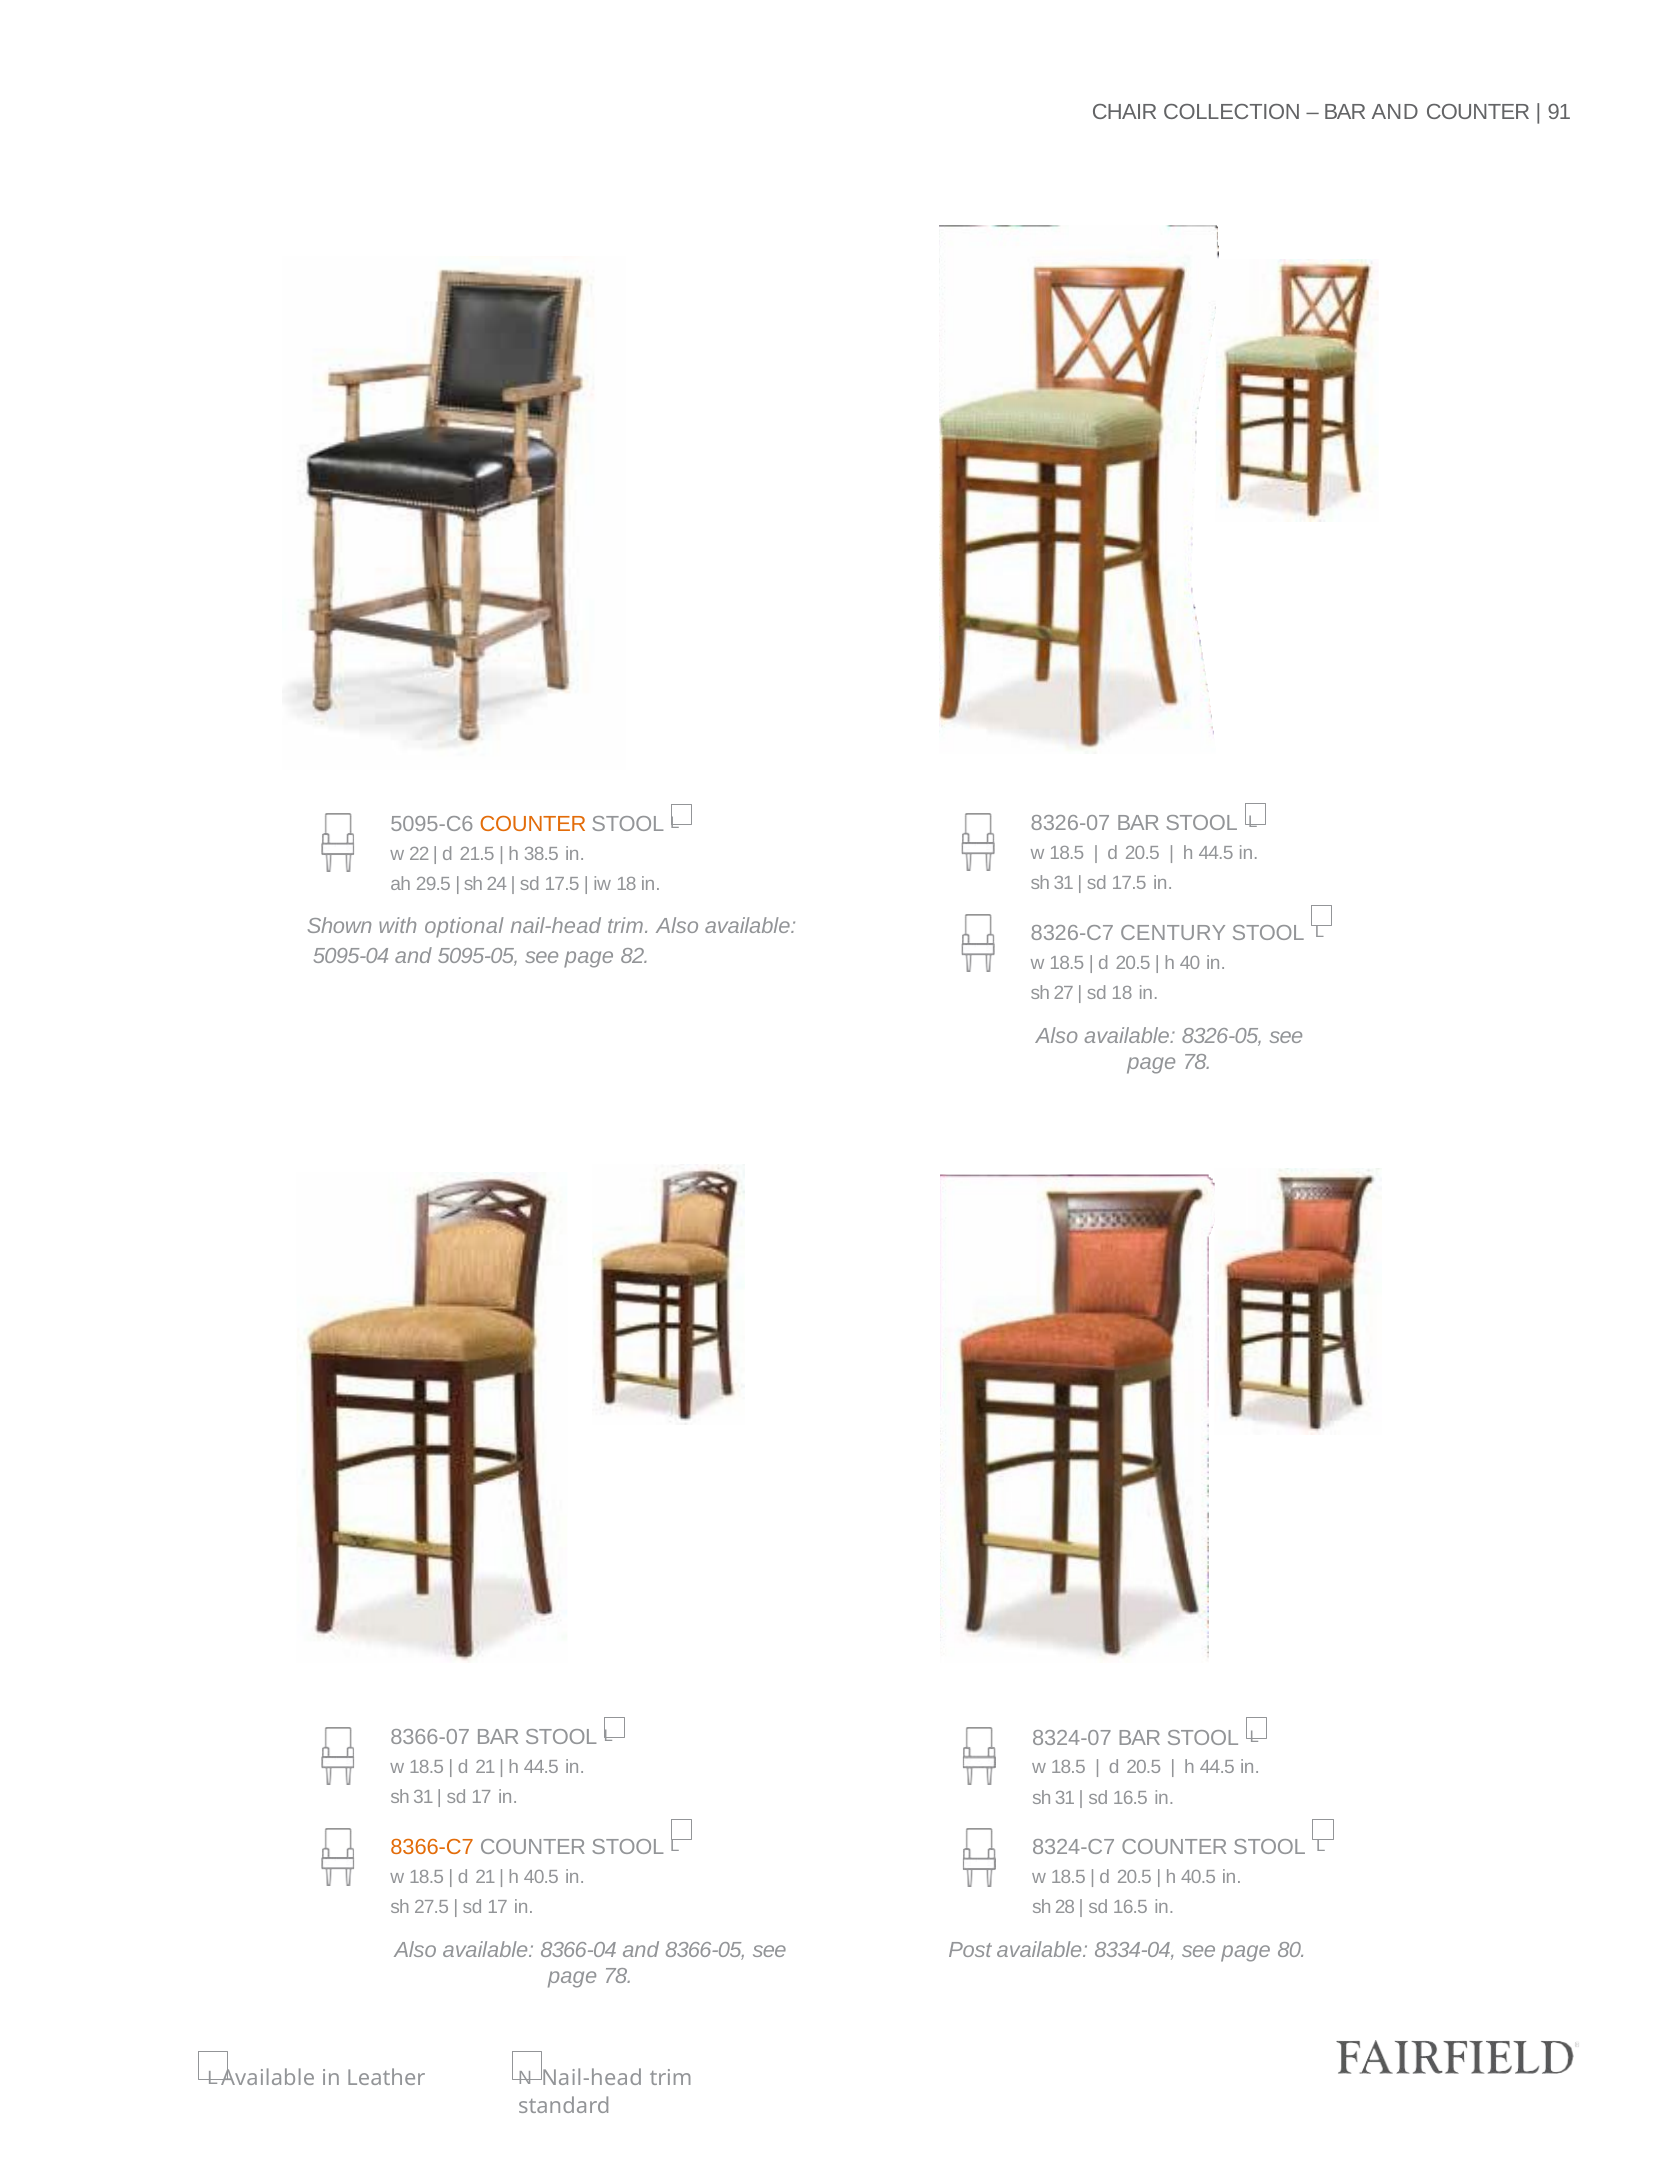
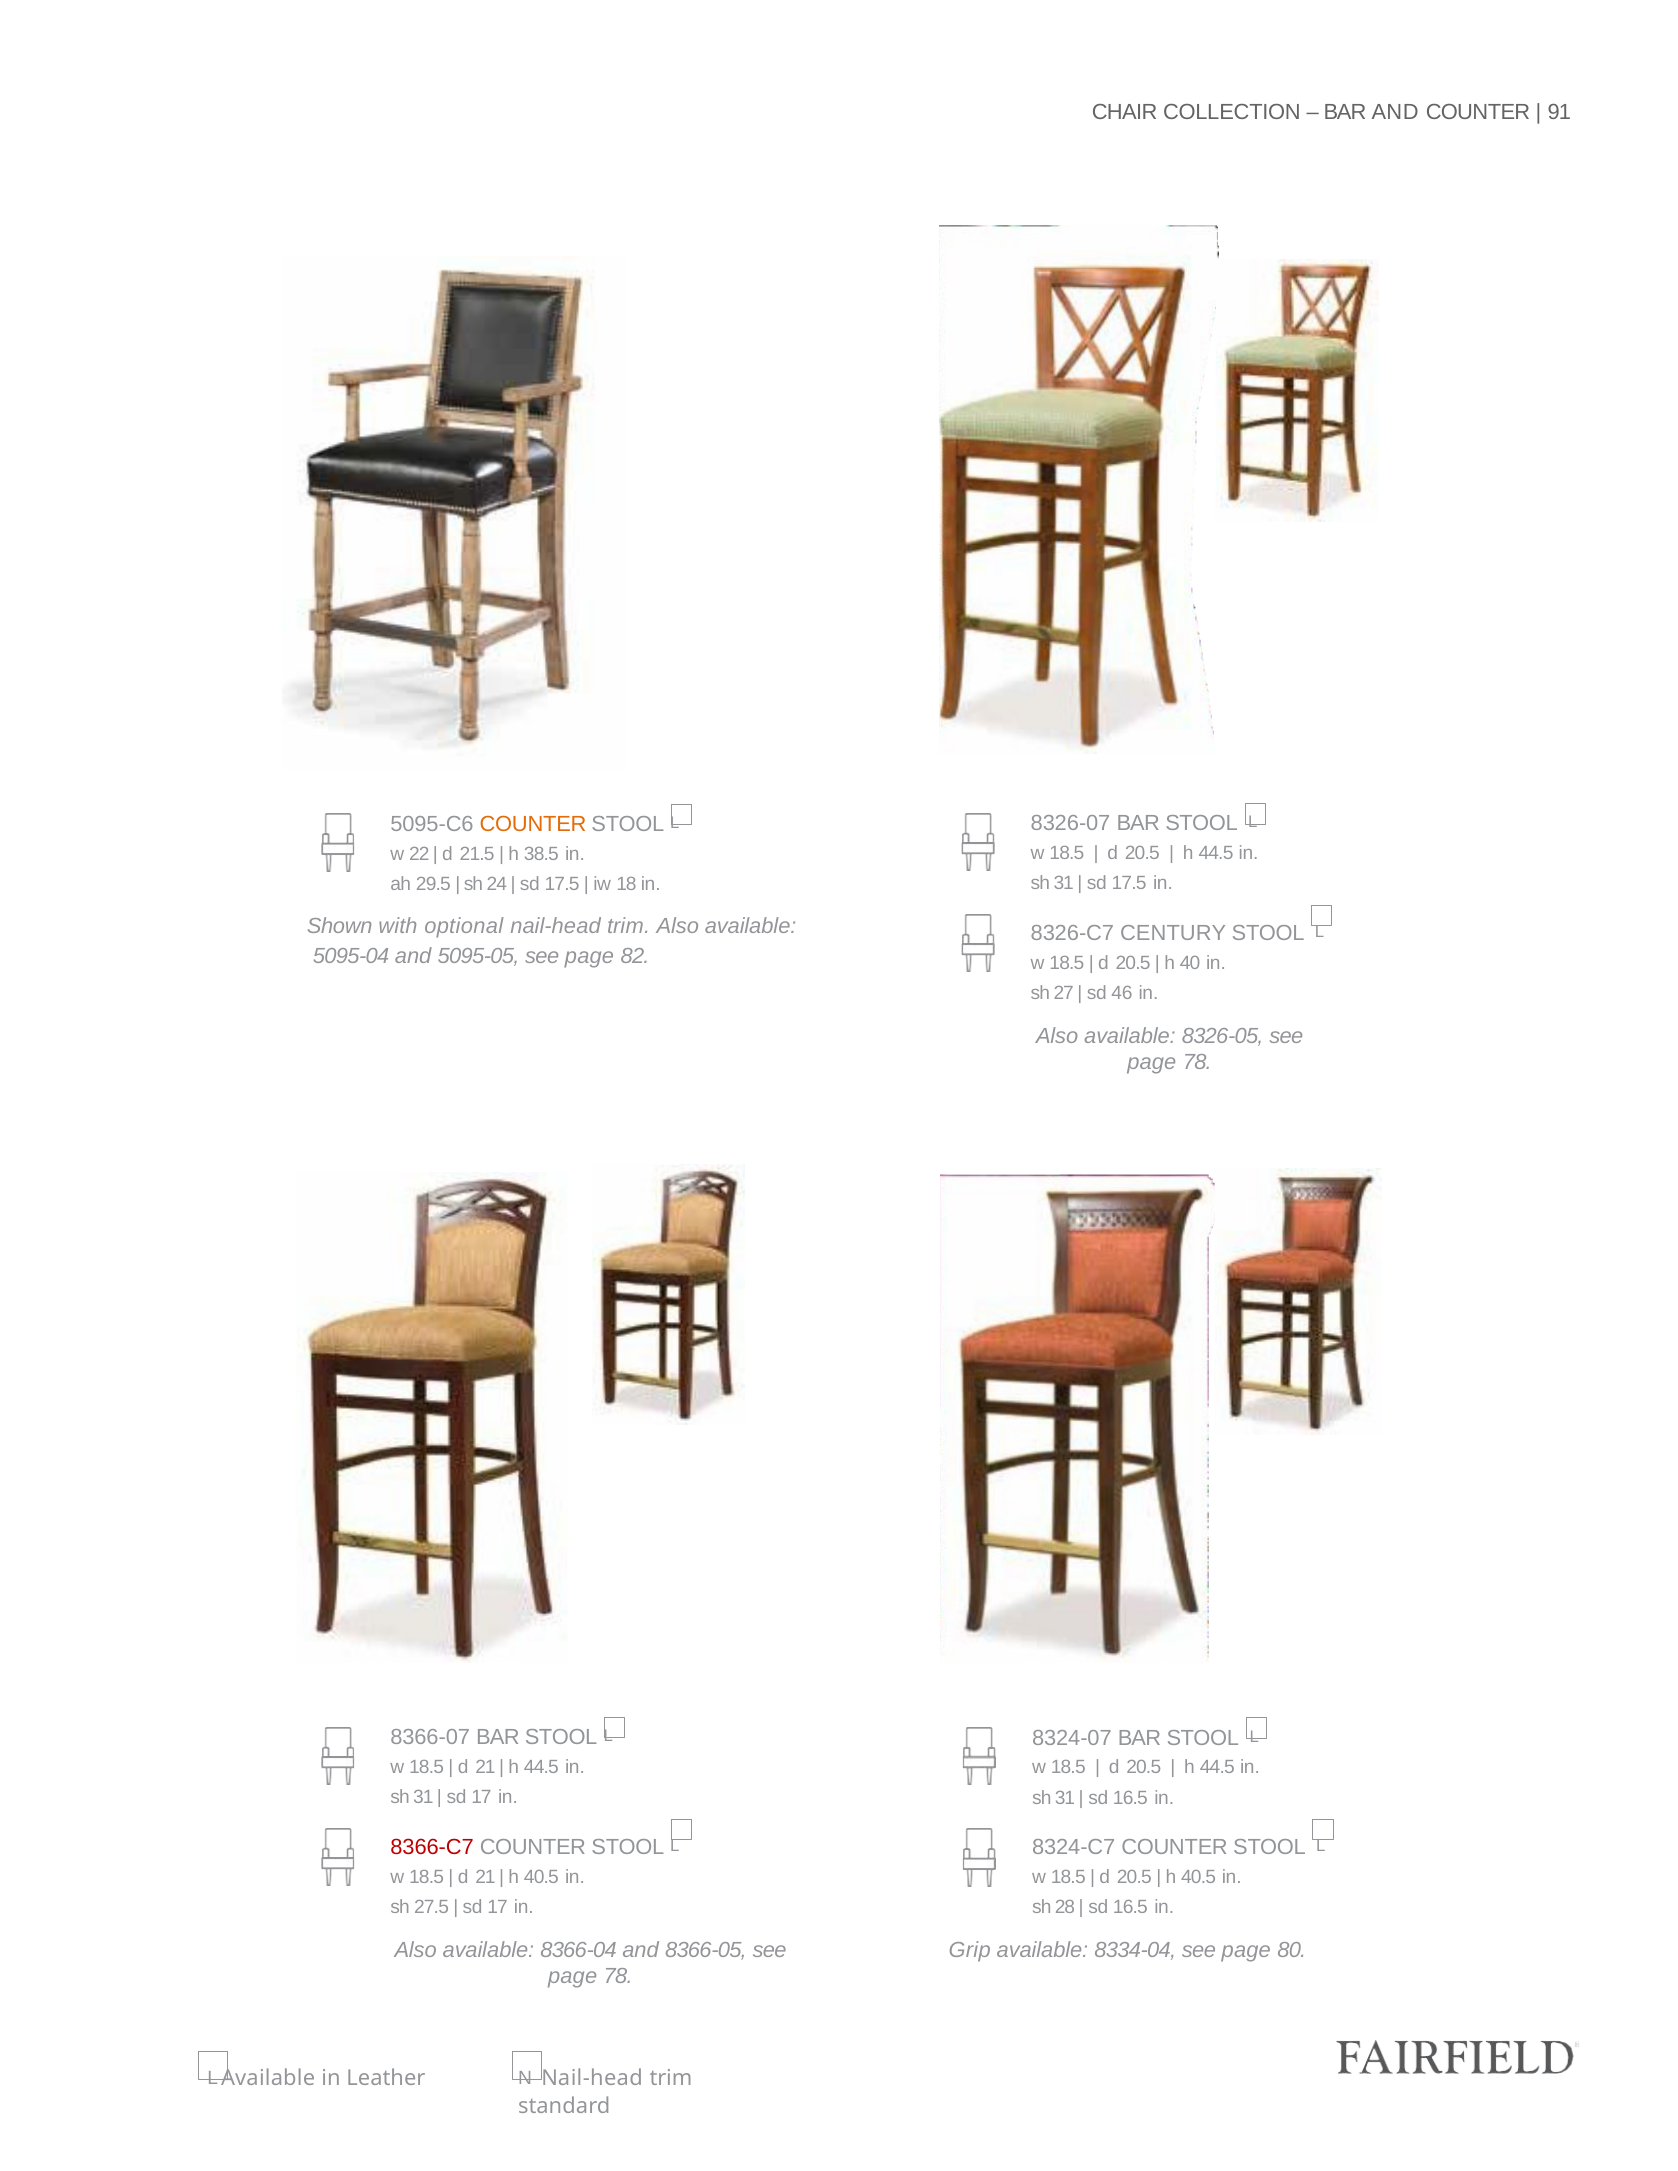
sd 18: 18 -> 46 (1122, 993)
8366-C7 colour: orange -> red (432, 1848)
Post: Post -> Grip (970, 1951)
